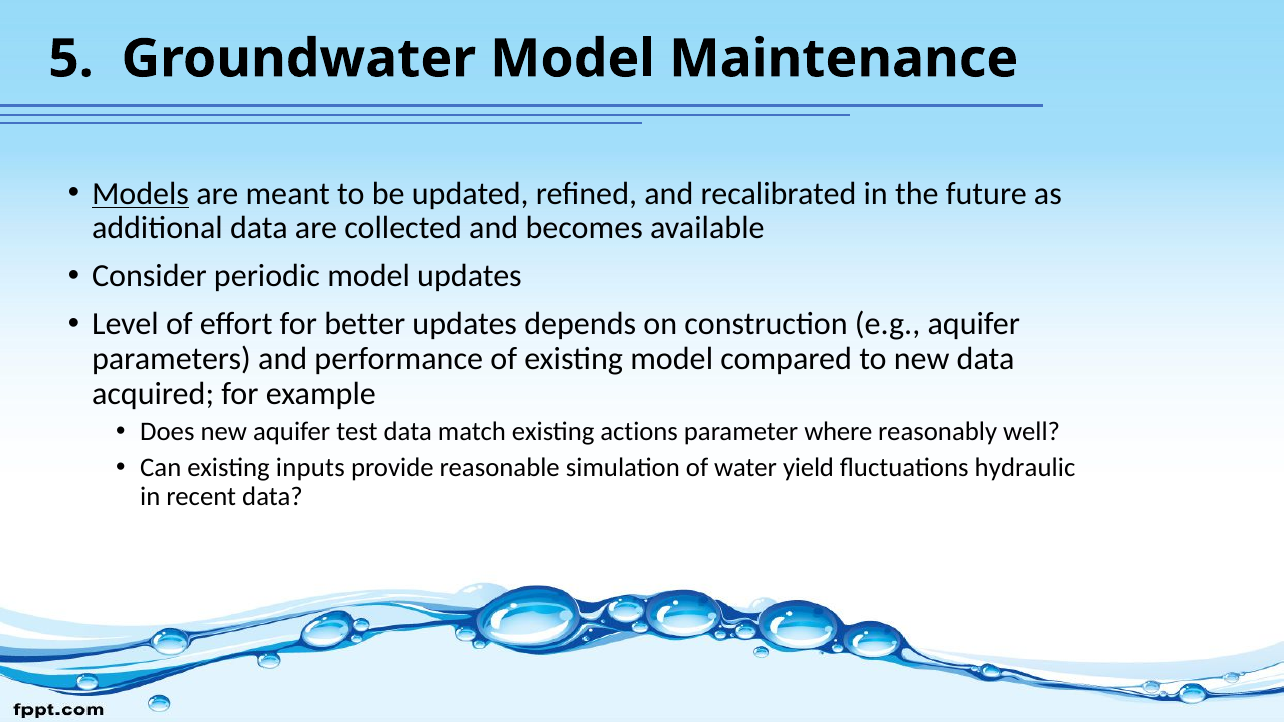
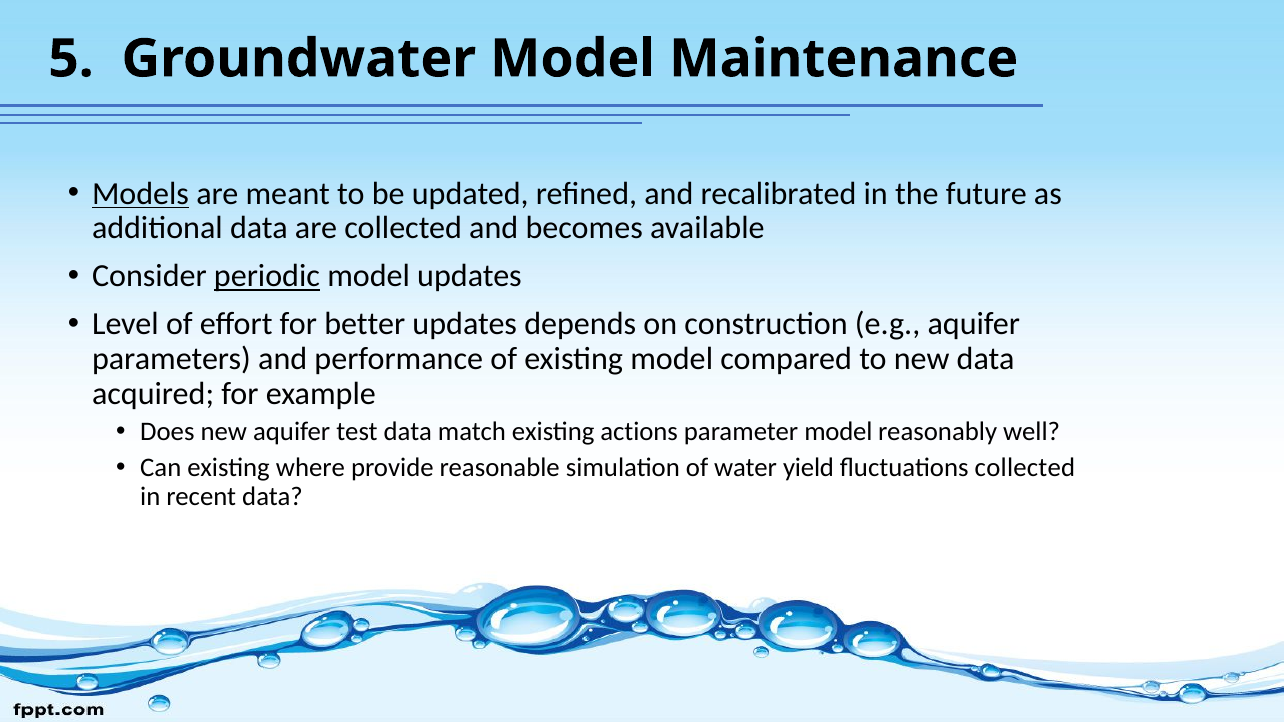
periodic underline: none -> present (267, 276)
parameter where: where -> model (838, 432)
inputs: inputs -> where (310, 468)
fluctuations hydraulic: hydraulic -> collected (1025, 468)
